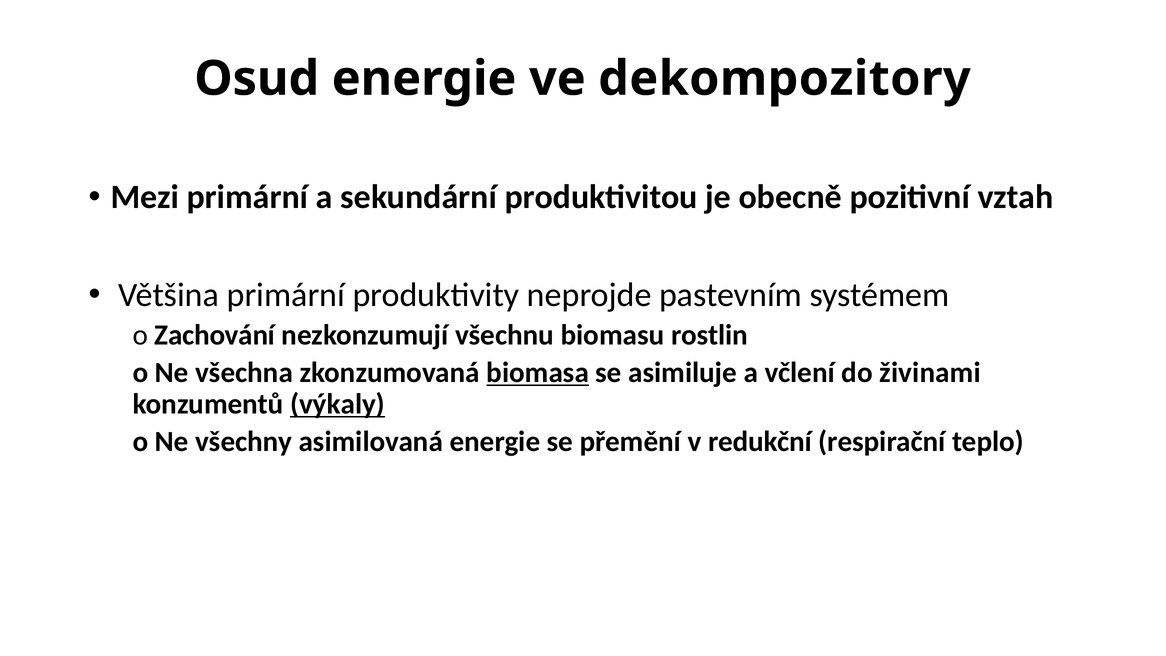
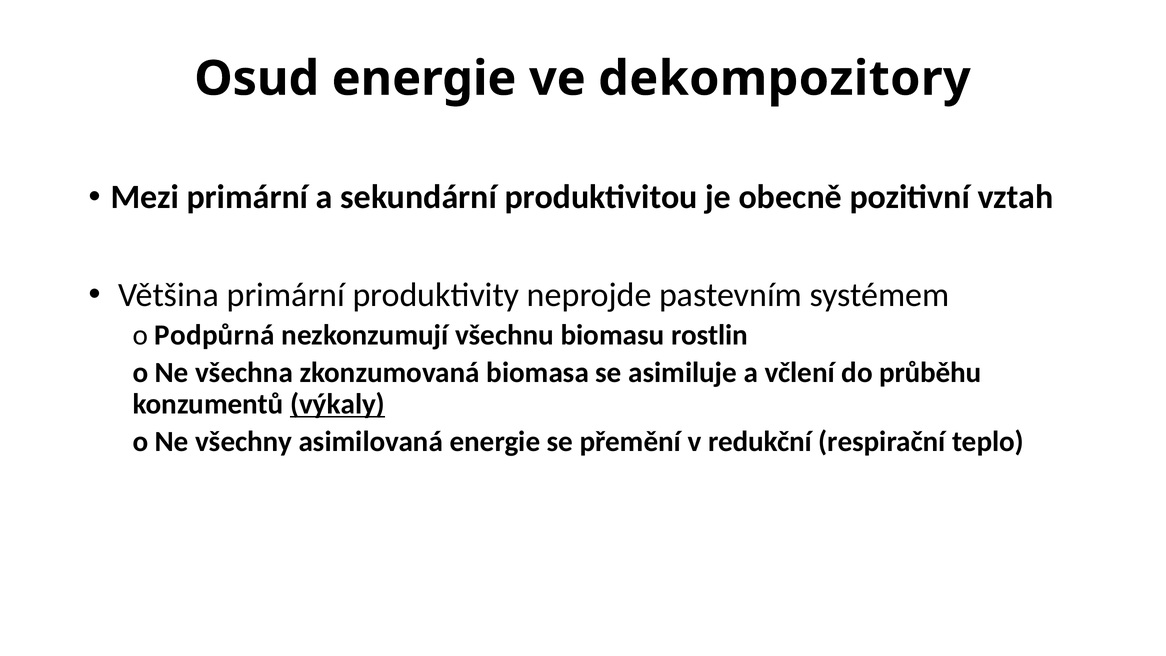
Zachování: Zachování -> Podpůrná (215, 335)
biomasa underline: present -> none (538, 373)
živinami: živinami -> průběhu (930, 373)
